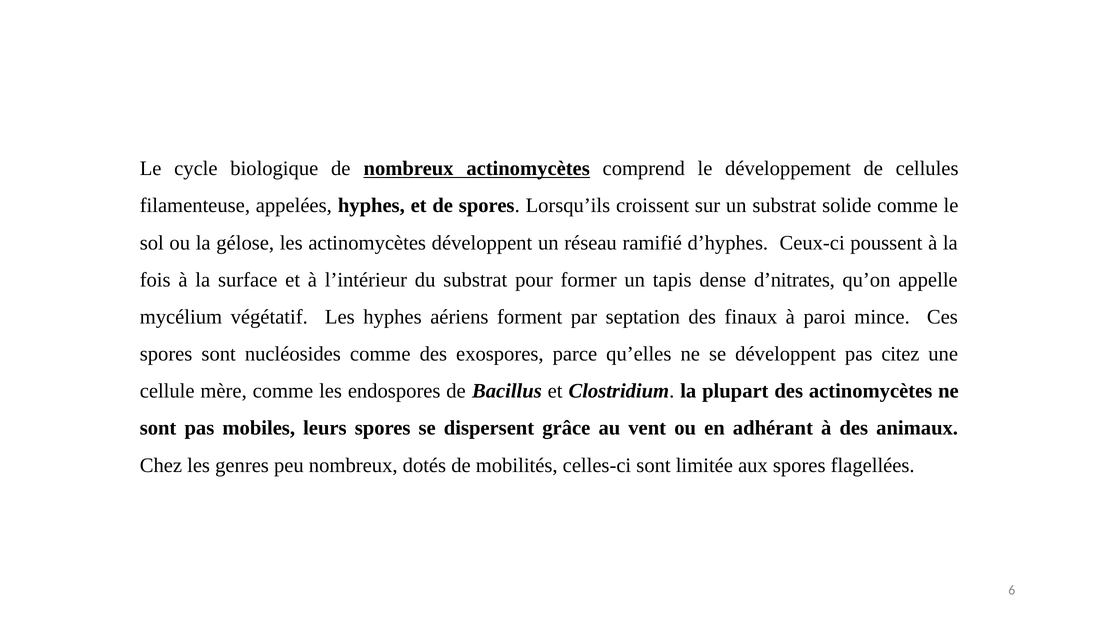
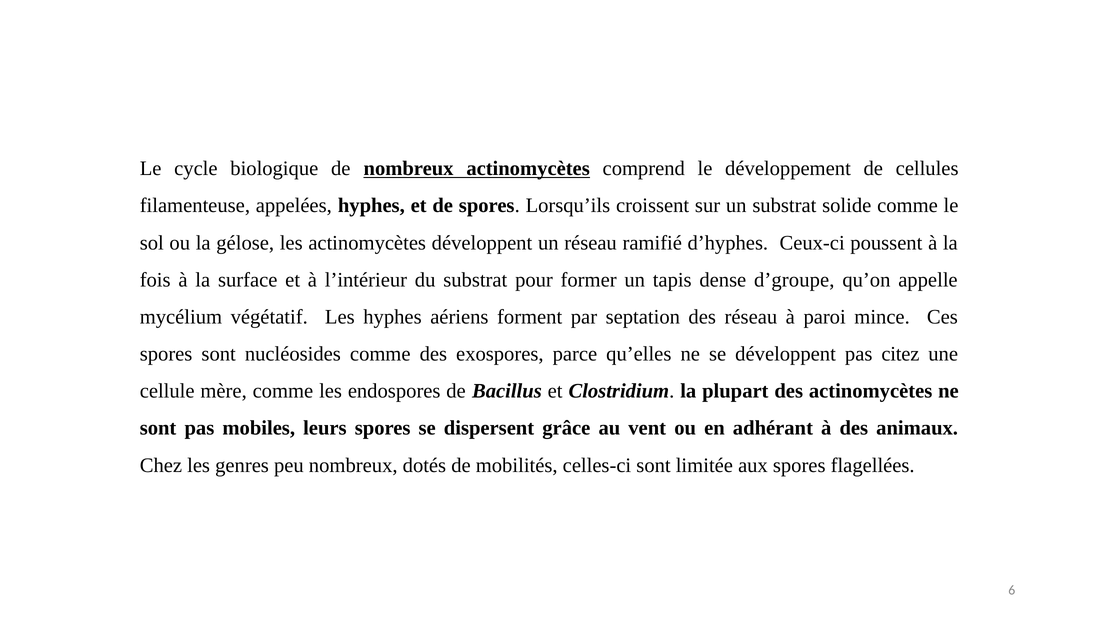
d’nitrates: d’nitrates -> d’groupe (794, 280)
des finaux: finaux -> réseau (751, 317)
